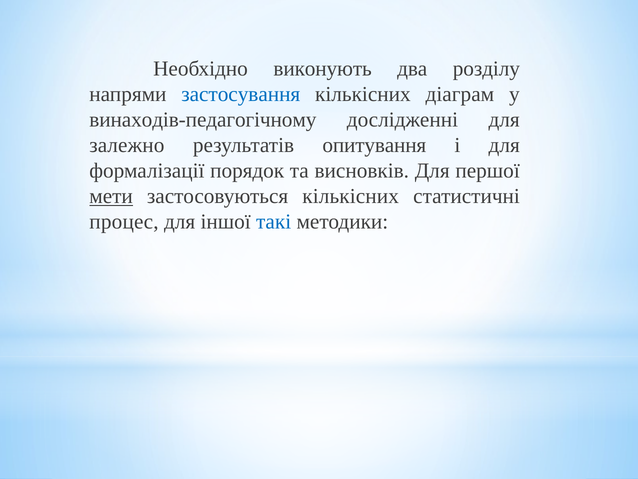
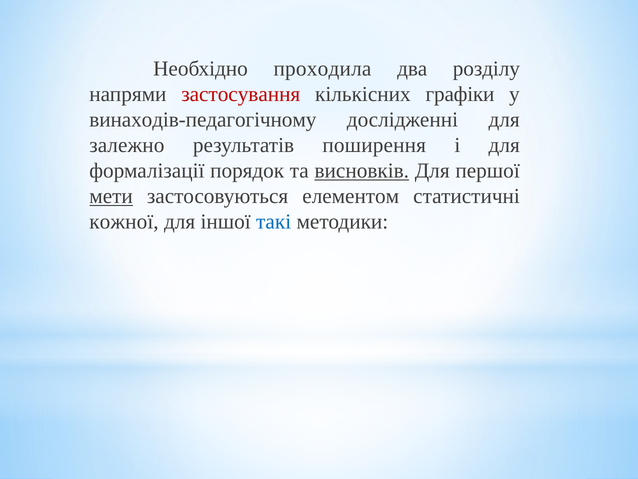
виконують: виконують -> проходила (322, 68)
застосування colour: blue -> red (241, 94)
діаграм: діаграм -> графіки (460, 94)
опитування: опитування -> поширення (374, 145)
висновків underline: none -> present (362, 171)
застосовуються кількісних: кількісних -> елементом (351, 196)
процес: процес -> кожної (124, 222)
